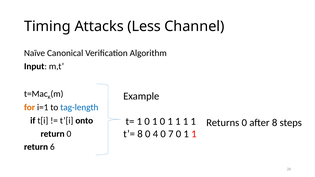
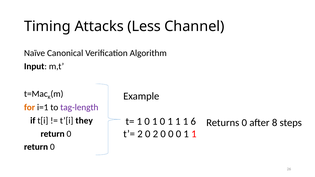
tag-length colour: blue -> purple (79, 107)
onto: onto -> they (84, 121)
1 1 1 1: 1 -> 6 (193, 121)
t’= 8: 8 -> 2 (140, 134)
0 4: 4 -> 2 (155, 134)
7: 7 -> 0 (171, 134)
6: 6 -> 0 (52, 147)
